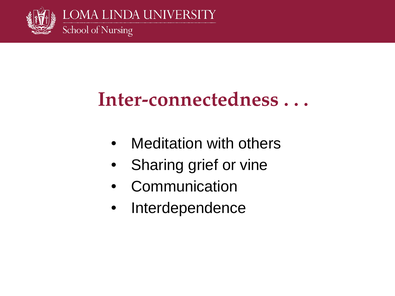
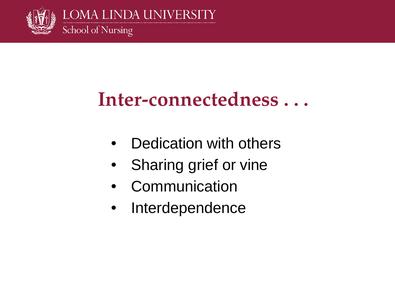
Meditation: Meditation -> Dedication (167, 144)
